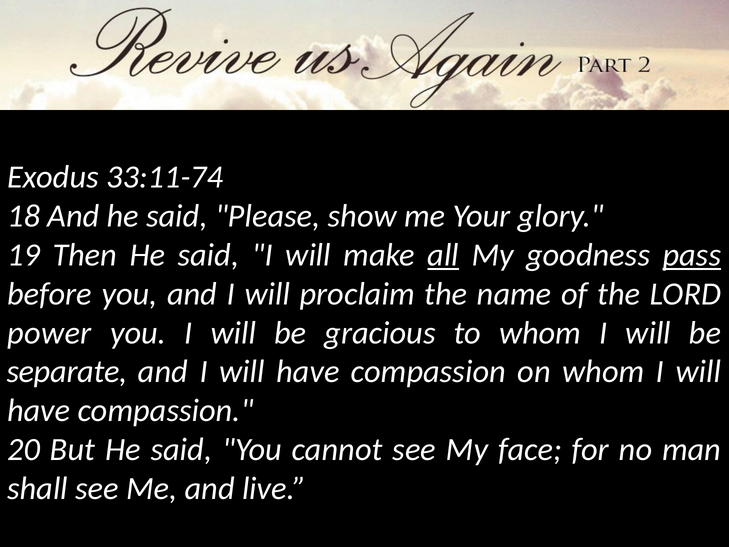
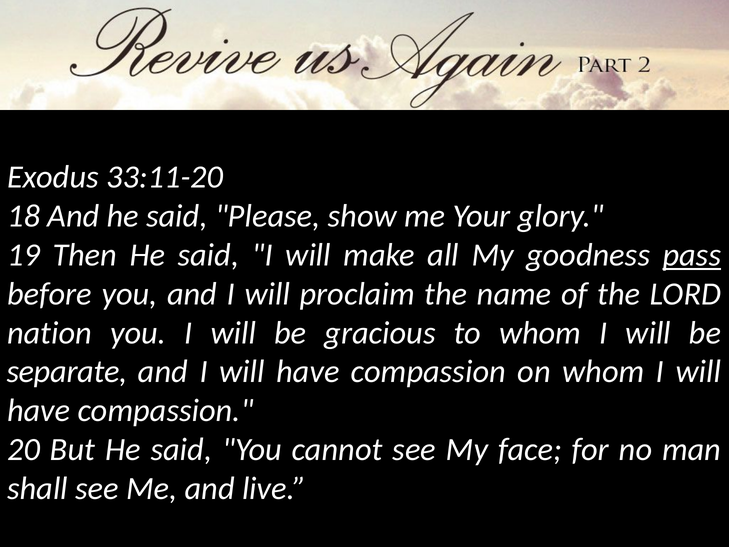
33:11-74: 33:11-74 -> 33:11-20 (165, 177)
all underline: present -> none (443, 255)
power: power -> nation (50, 333)
